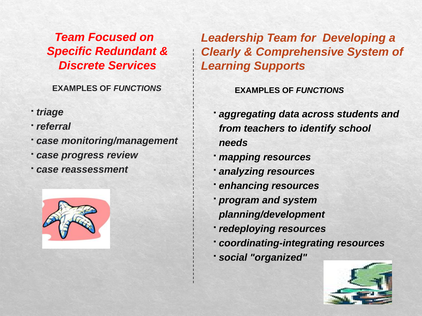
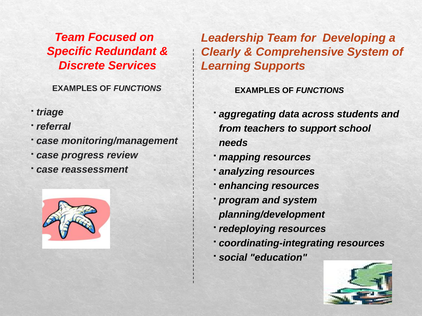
identify: identify -> support (318, 129)
organized: organized -> education (279, 258)
